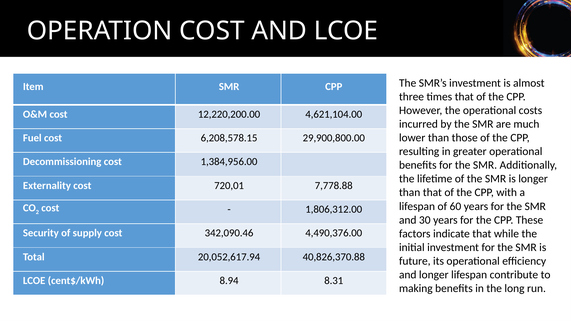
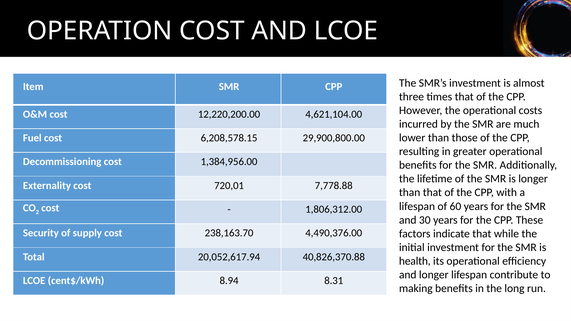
342,090.46: 342,090.46 -> 238,163.70 (229, 233)
future: future -> health (415, 261)
